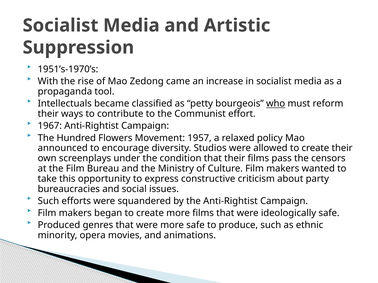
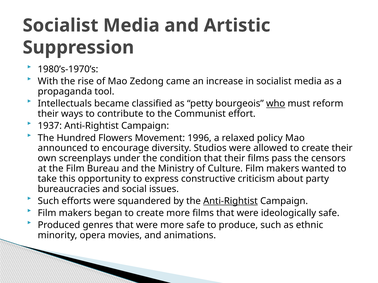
1951’s-1970’s: 1951’s-1970’s -> 1980’s-1970’s (68, 69)
1967: 1967 -> 1937 (50, 126)
1957: 1957 -> 1996 (200, 138)
Anti-Rightist underline: none -> present (230, 201)
